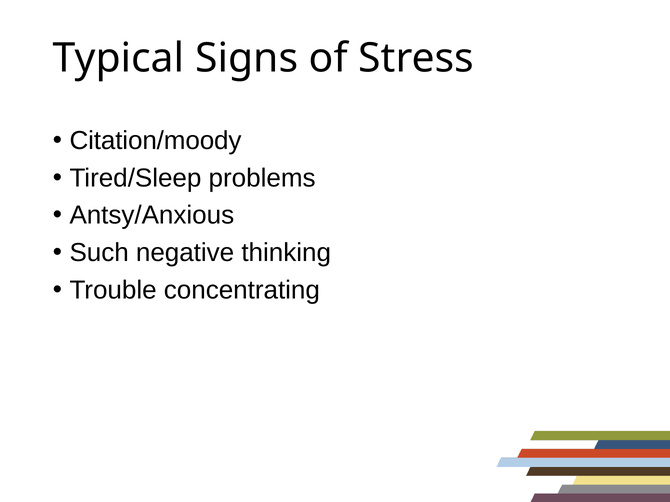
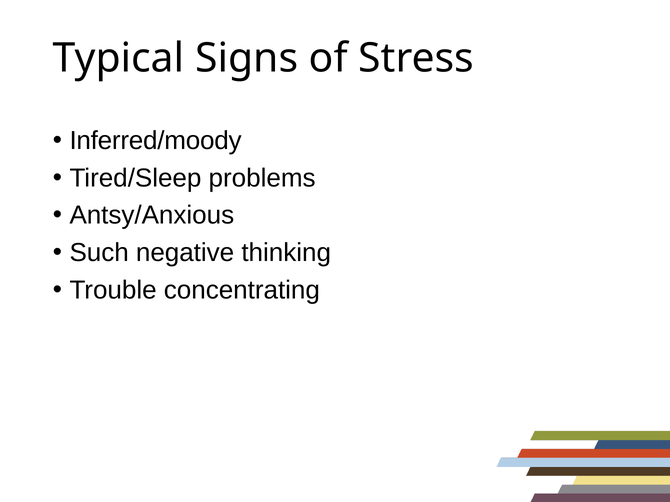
Citation/moody: Citation/moody -> Inferred/moody (156, 141)
